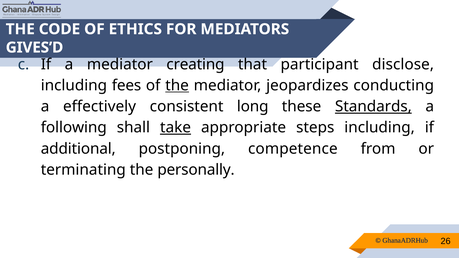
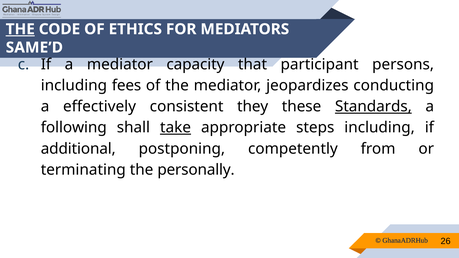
THE underline: none -> present (20, 29)
GIVES’D: GIVES’D -> SAME’D (34, 48)
creating: creating -> capacity (195, 64)
disclose: disclose -> persons (403, 64)
the underline: present -> none (177, 86)
long: long -> they (253, 107)
competence: competence -> competently (293, 149)
